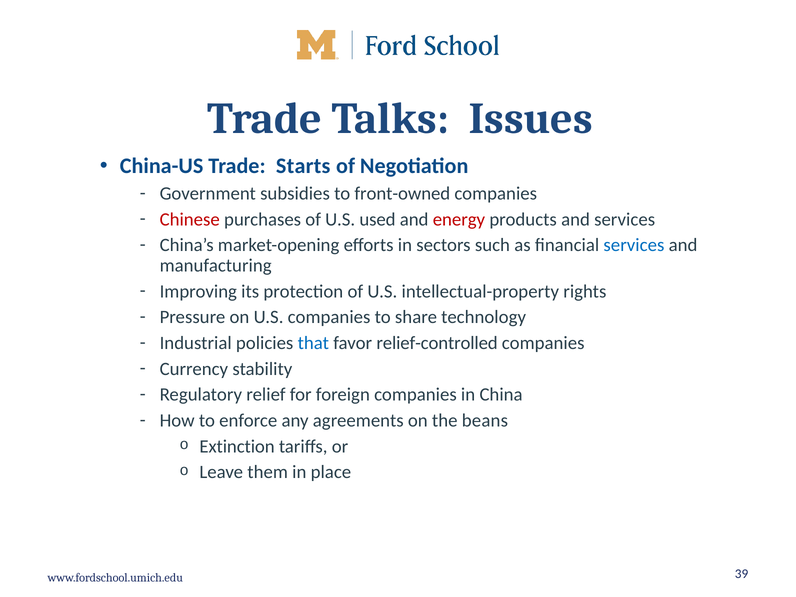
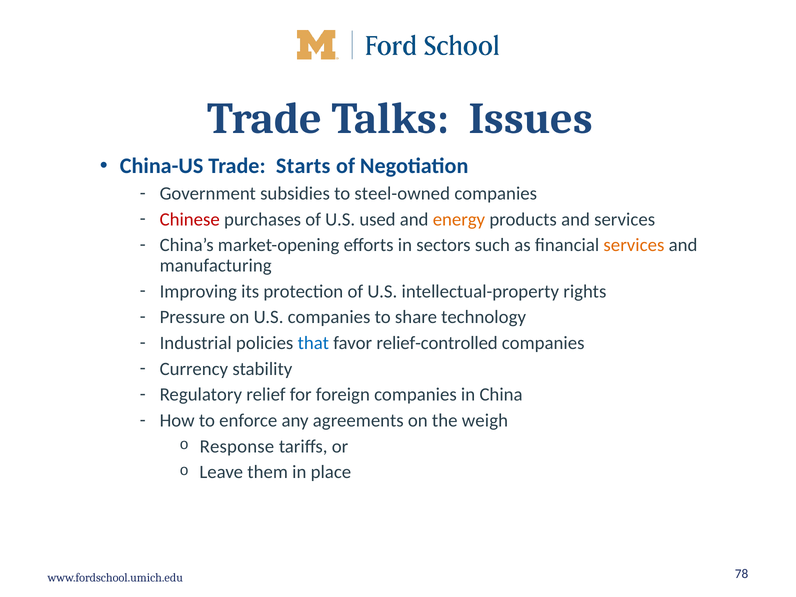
front-owned: front-owned -> steel-owned (402, 194)
energy colour: red -> orange (459, 219)
services colour: blue -> orange (634, 245)
beans: beans -> weigh (485, 421)
Extinction: Extinction -> Response (237, 446)
39: 39 -> 78 (742, 574)
